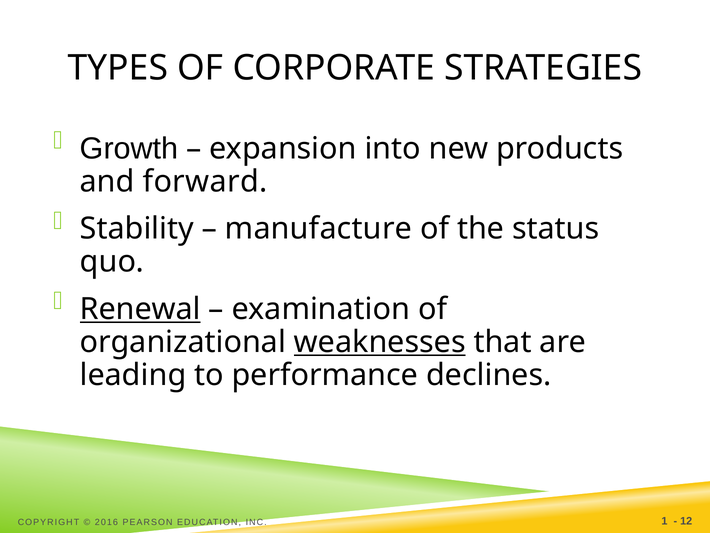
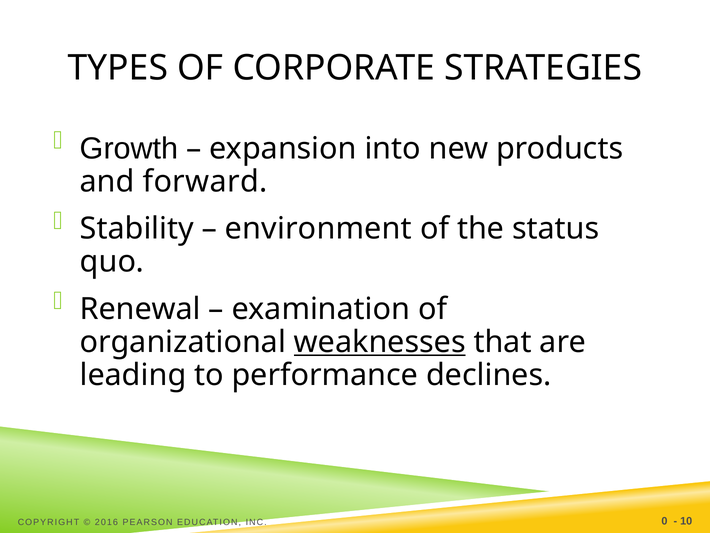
manufacture: manufacture -> environment (318, 229)
Renewal underline: present -> none (140, 309)
1: 1 -> 0 (664, 521)
12: 12 -> 10 (686, 521)
